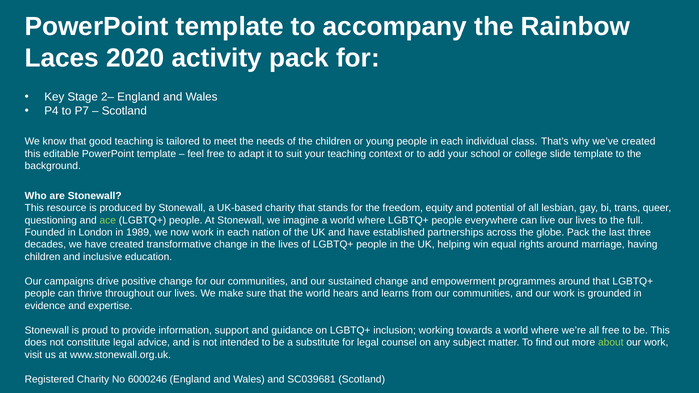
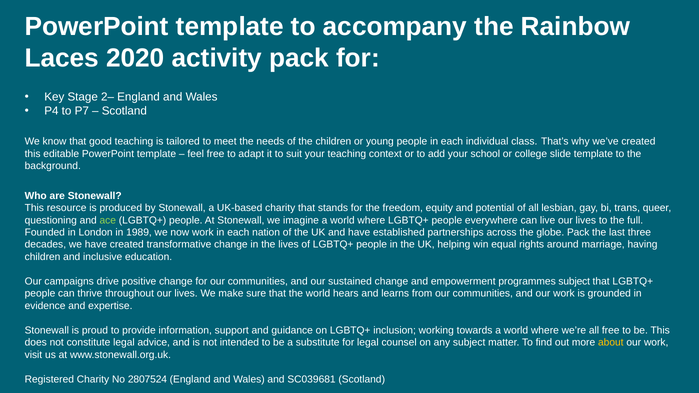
programmes around: around -> subject (574, 281)
about colour: light green -> yellow (611, 343)
6000246: 6000246 -> 2807524 (147, 379)
